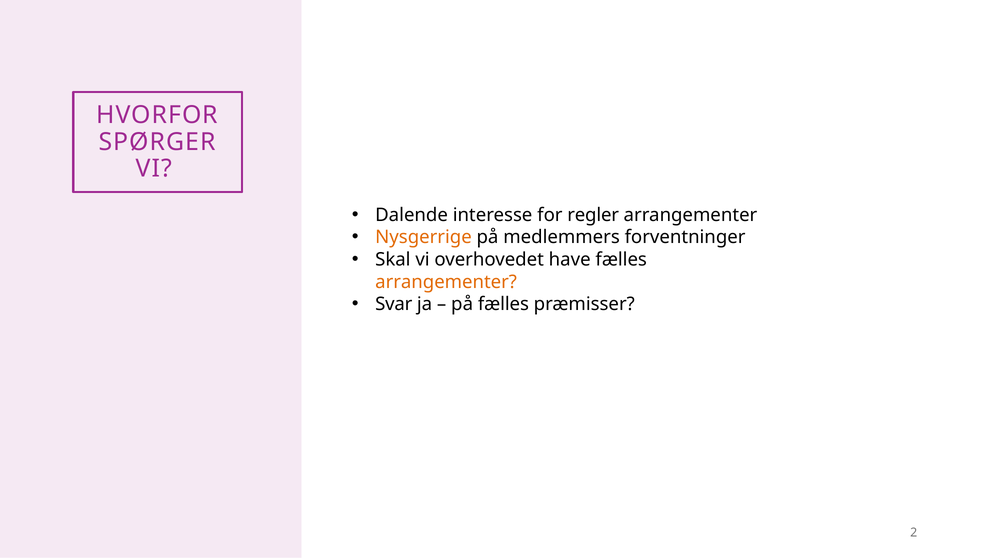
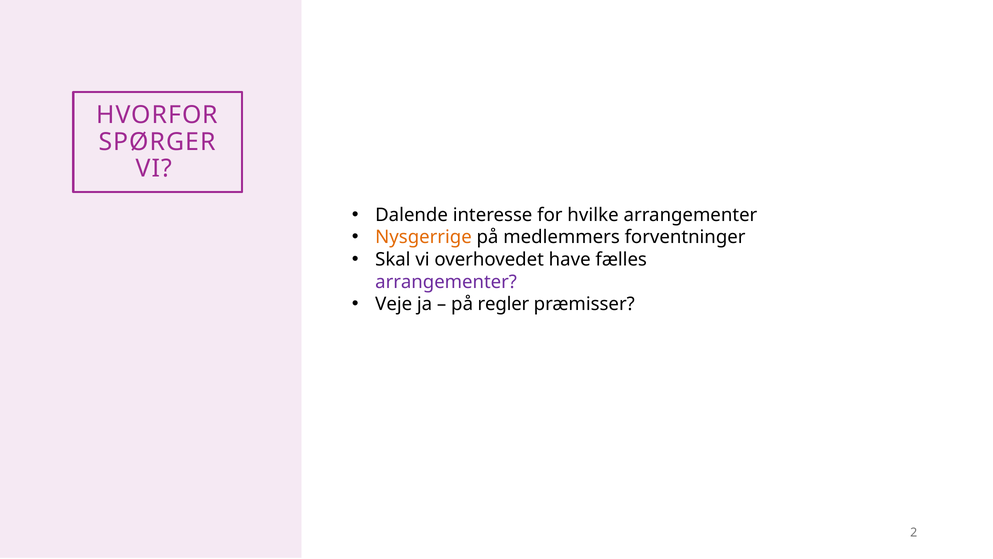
regler: regler -> hvilke (593, 215)
arrangementer colour: orange -> purple (446, 282)
Svar: Svar -> Veje (394, 304)
på fælles: fælles -> regler (503, 304)
